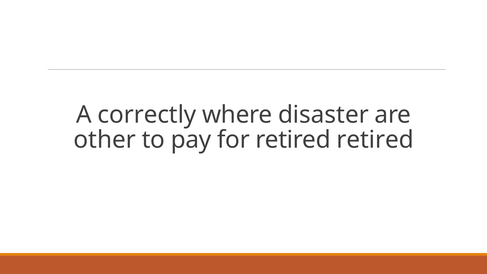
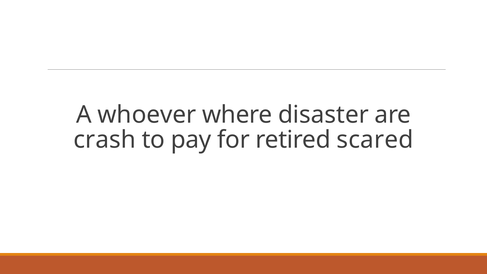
correctly: correctly -> whoever (147, 115)
other: other -> crash (105, 140)
retired retired: retired -> scared (375, 140)
